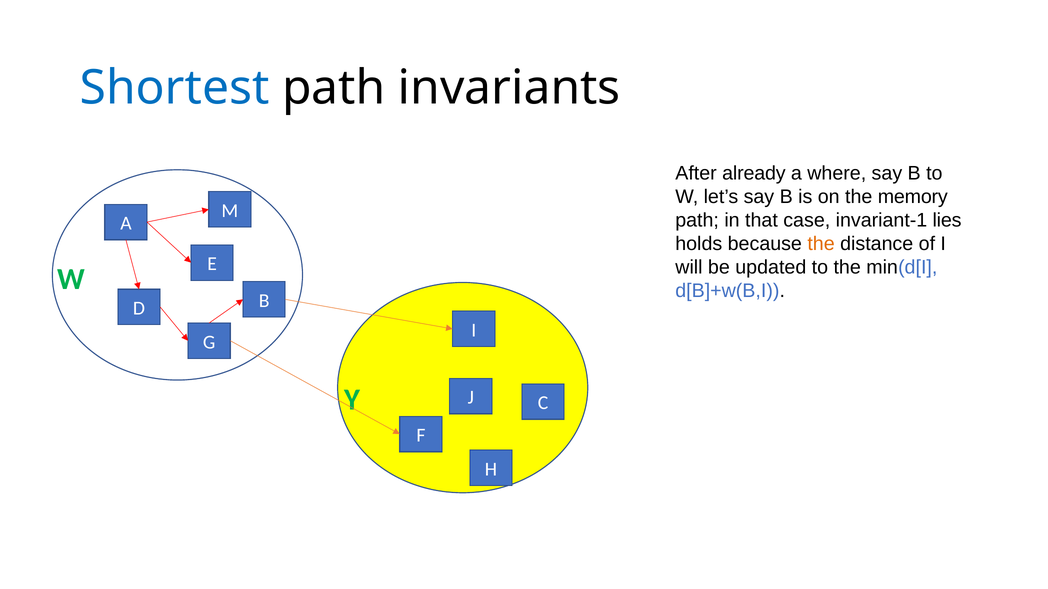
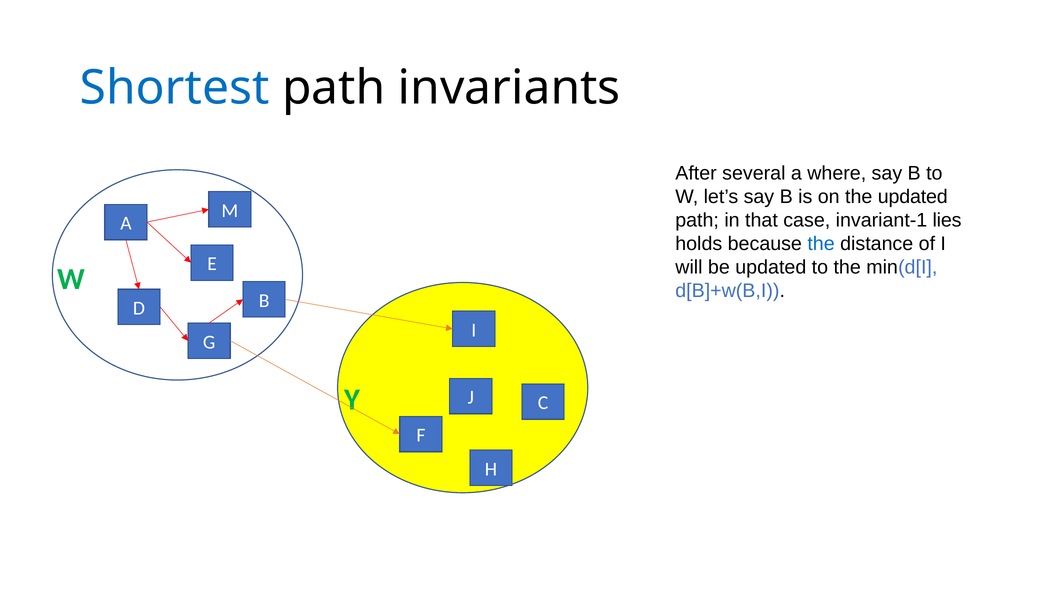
already: already -> several (754, 173)
the memory: memory -> updated (913, 197)
the colour: orange -> blue (821, 244)
